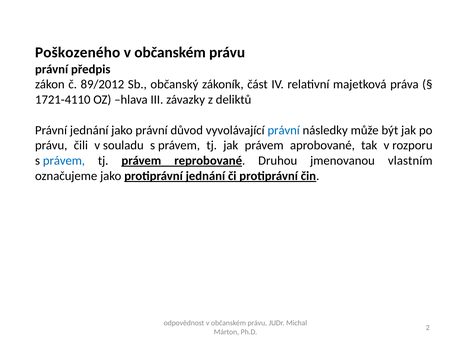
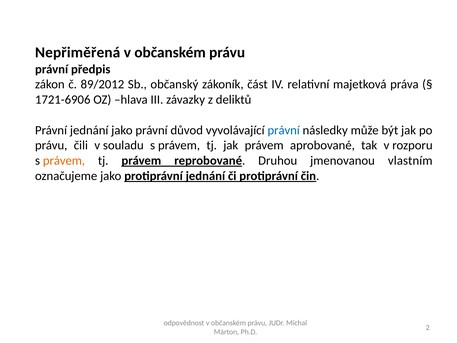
Poškozeného: Poškozeného -> Nepřiměřená (78, 53)
1721-4110: 1721-4110 -> 1721-6906 (63, 100)
právem colour: blue -> orange (64, 161)
